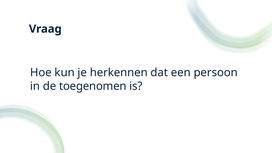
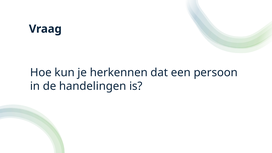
toegenomen: toegenomen -> handelingen (93, 86)
